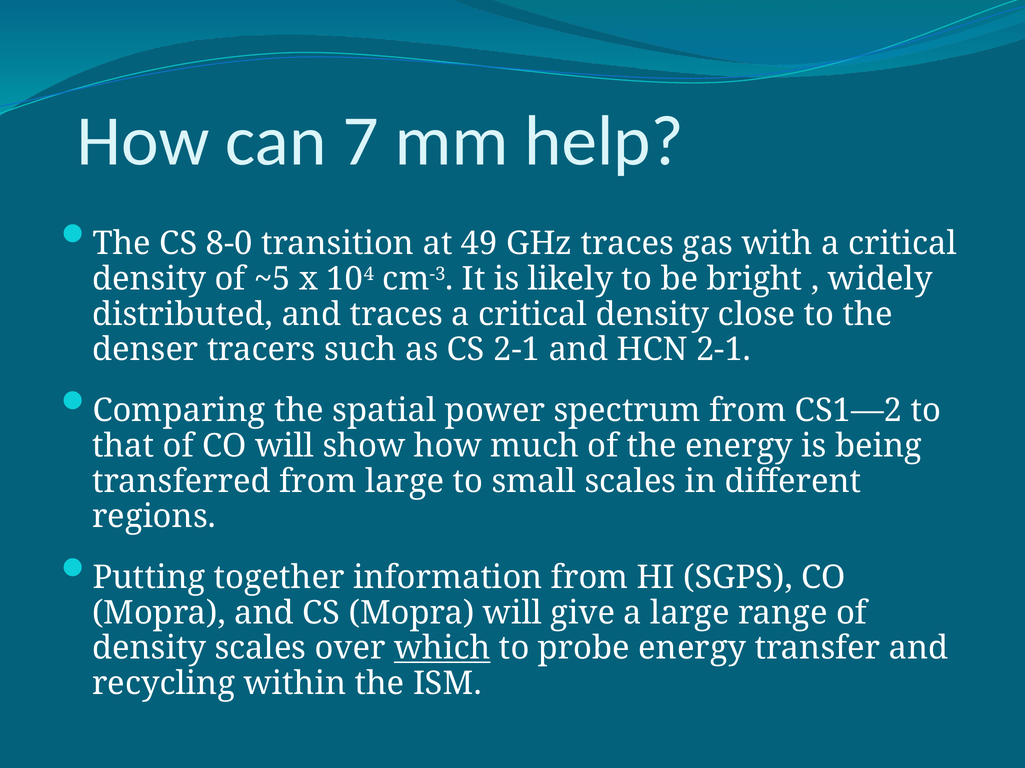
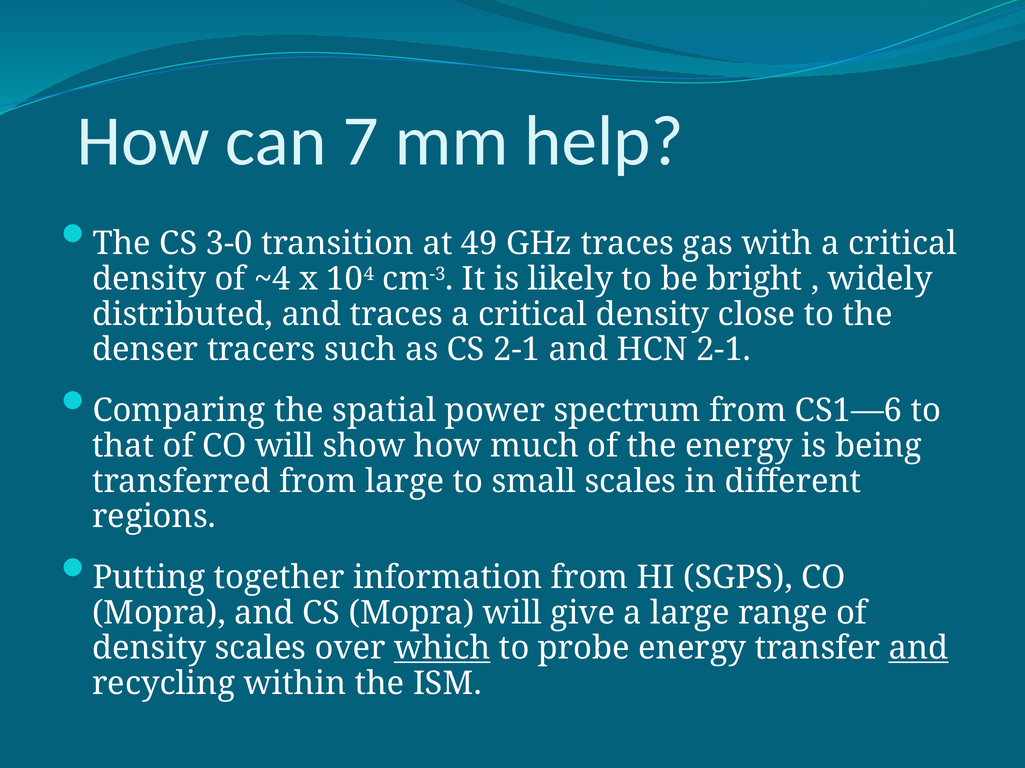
8-0: 8-0 -> 3-0 (229, 244)
~5: ~5 -> ~4 (272, 279)
CS1—2: CS1—2 -> CS1—6 (849, 411)
and underline: none -> present (919, 649)
